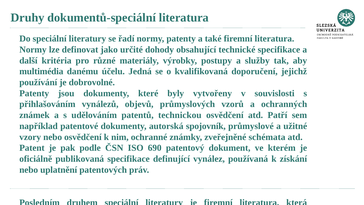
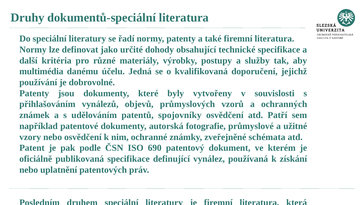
technickou: technickou -> spojovníky (180, 115)
spojovník: spojovník -> fotografie (206, 126)
